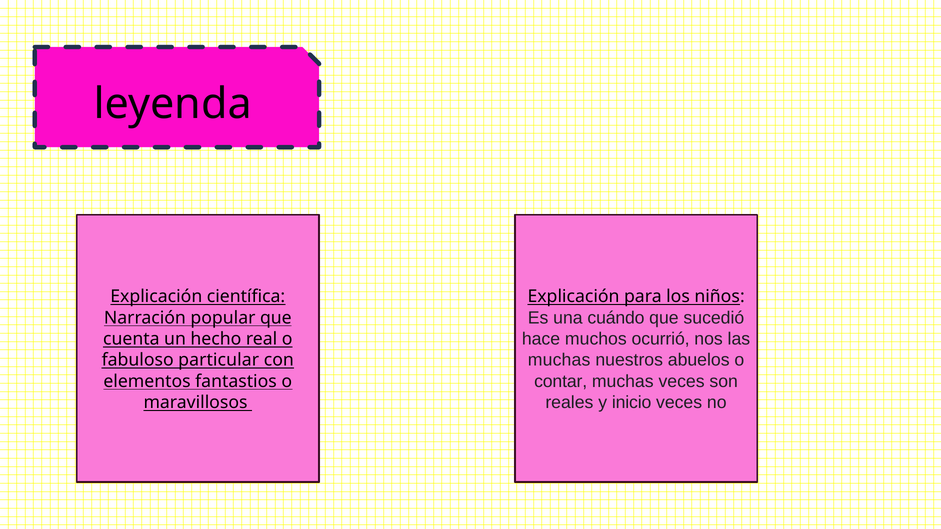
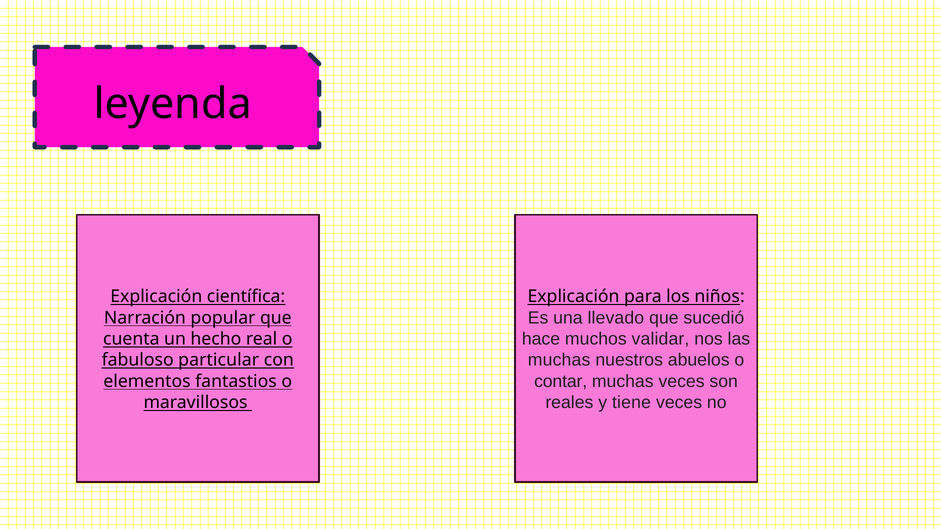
cuándo: cuándo -> llevado (616, 318)
ocurrió: ocurrió -> validar (660, 339)
inicio: inicio -> tiene (631, 403)
